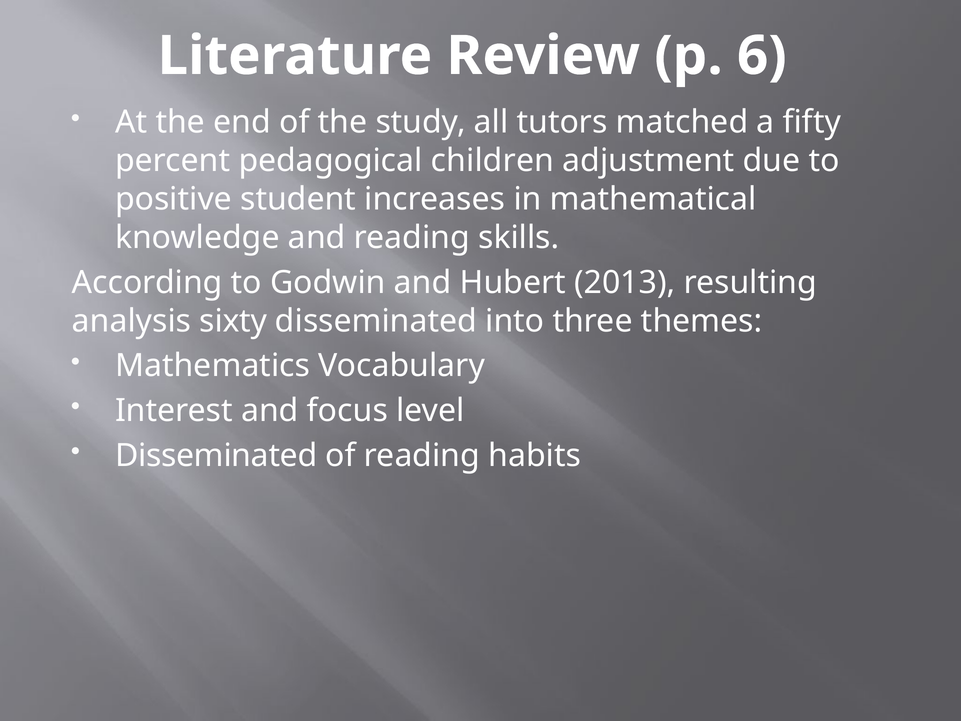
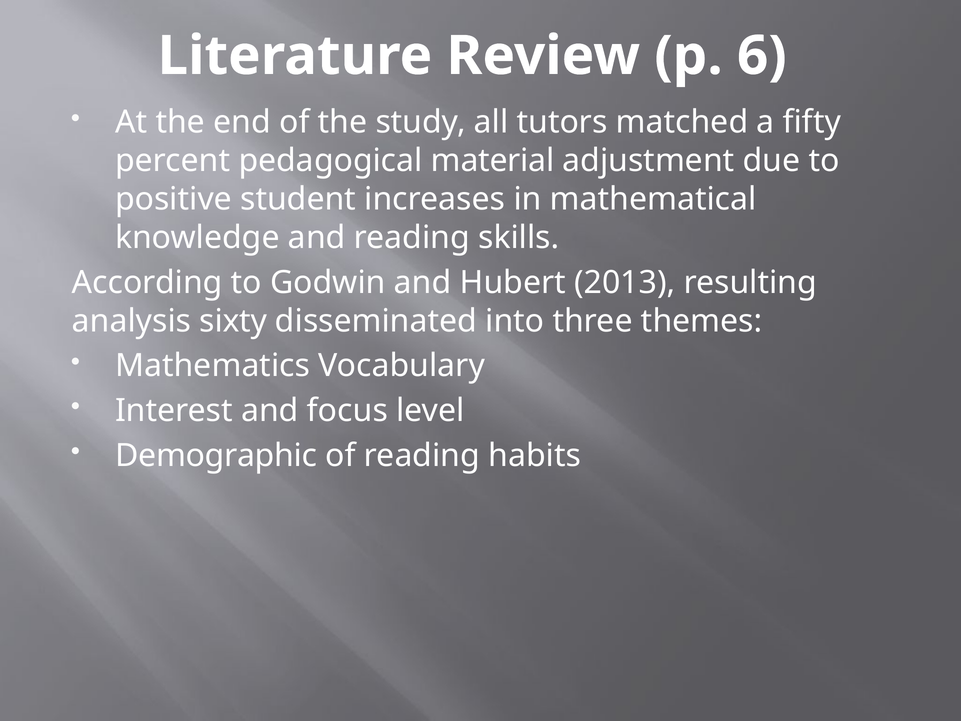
children: children -> material (493, 161)
Disseminated: Disseminated -> Demographic (216, 455)
